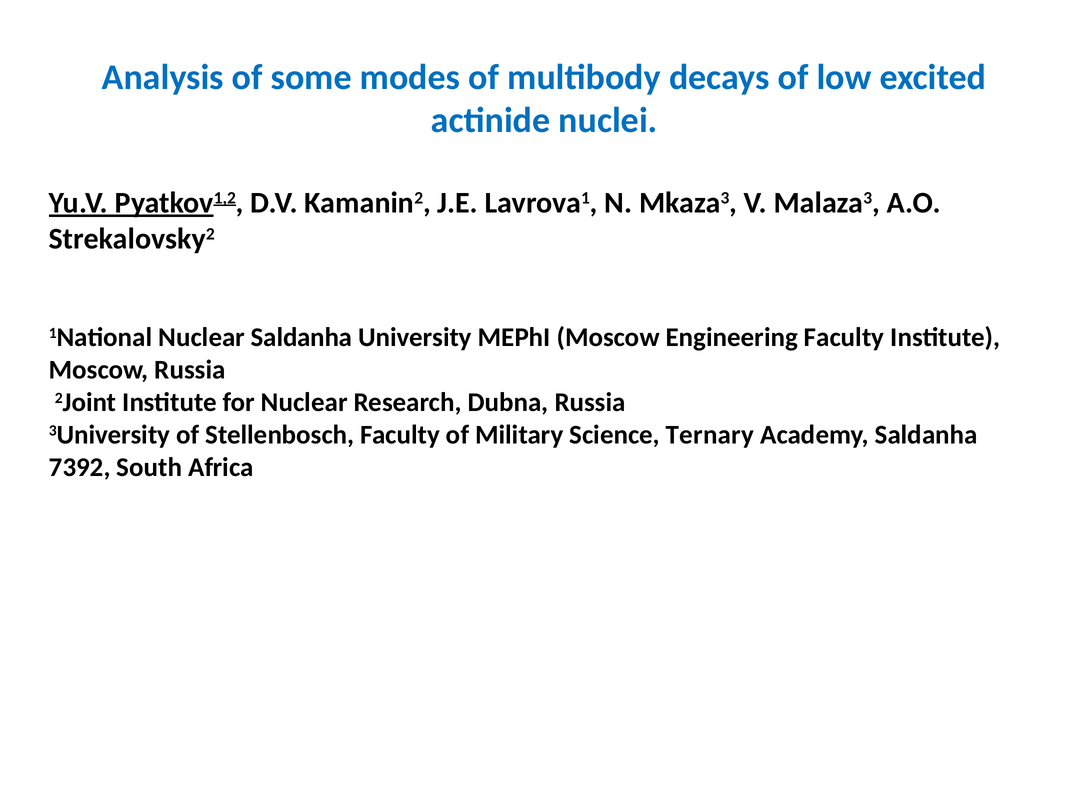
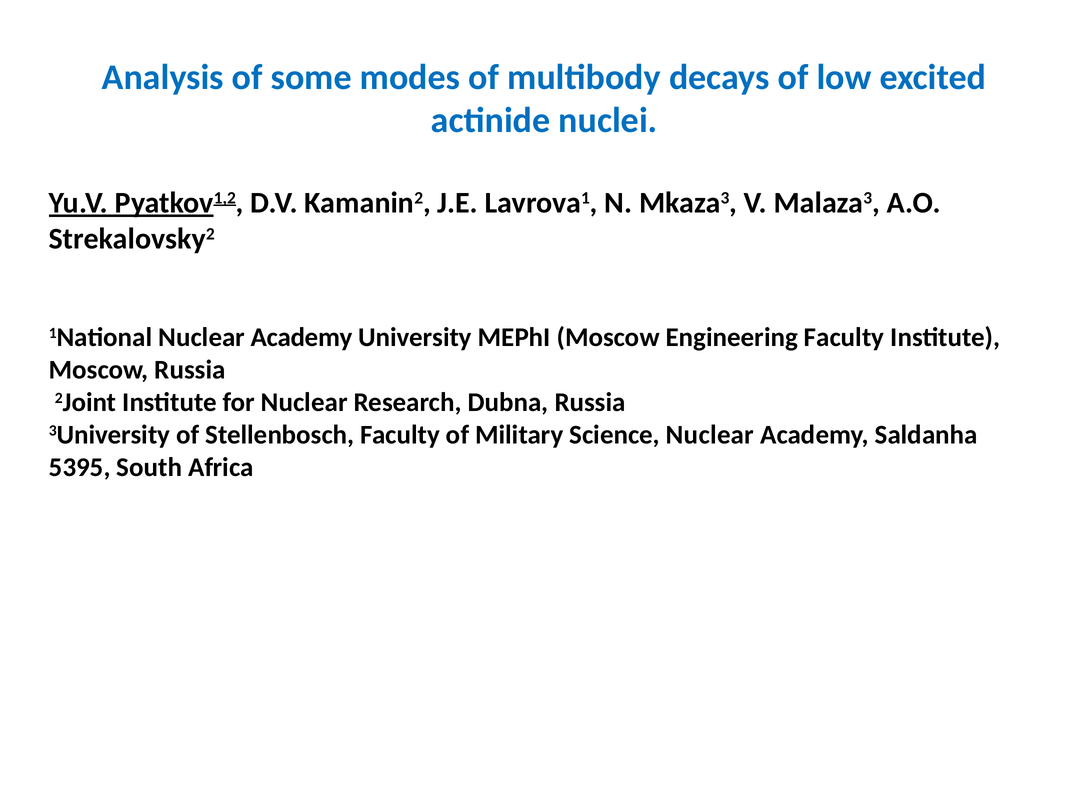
1National Nuclear Saldanha: Saldanha -> Academy (302, 338)
Science Ternary: Ternary -> Nuclear (710, 435)
7392: 7392 -> 5395 (80, 467)
